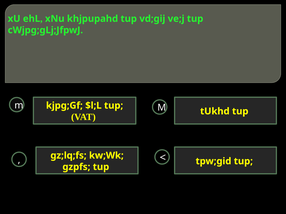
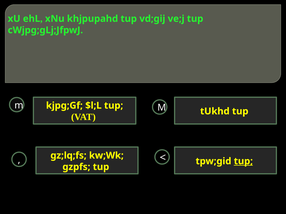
tup underline: none -> present (243, 162)
